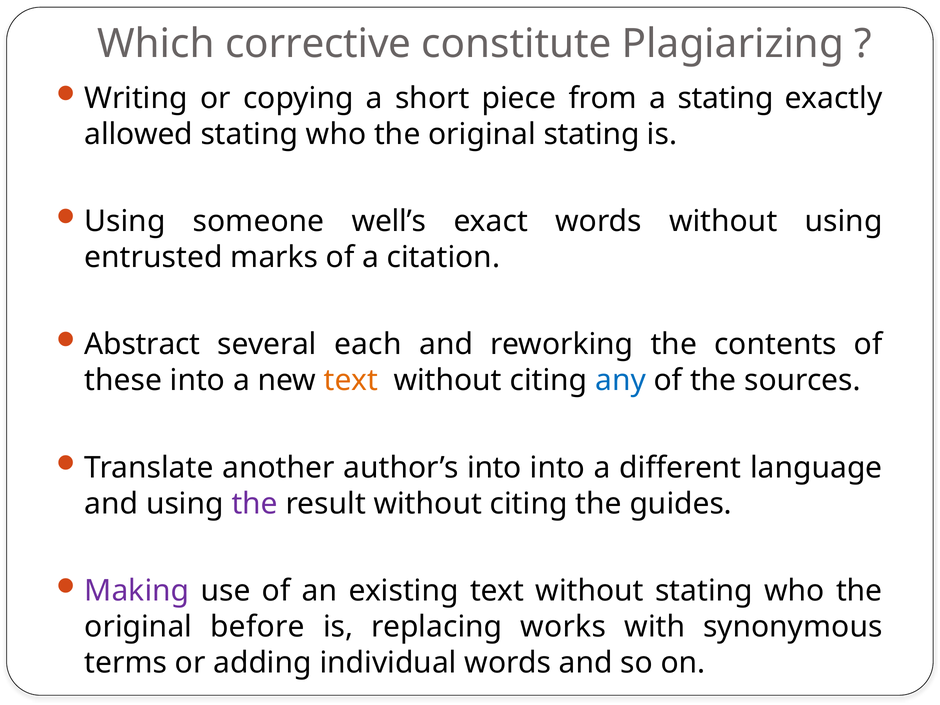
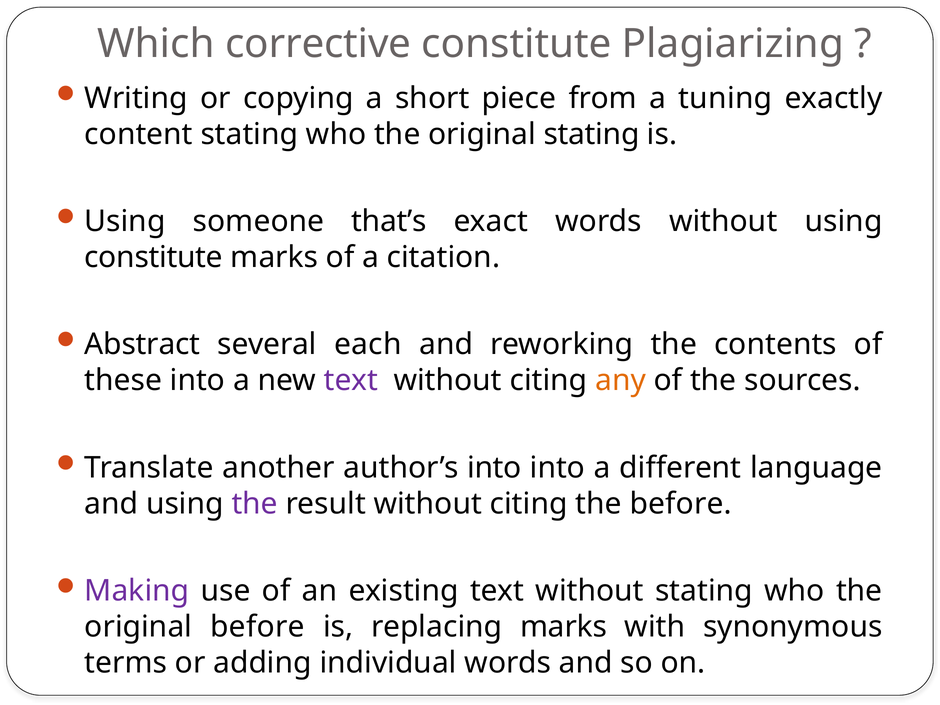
a stating: stating -> tuning (725, 98)
allowed: allowed -> content (139, 134)
well’s: well’s -> that’s (389, 221)
entrusted: entrusted -> constitute (154, 257)
text colour: orange -> purple (351, 381)
any colour: blue -> orange (621, 381)
the guides: guides -> before (681, 504)
replacing works: works -> marks (564, 627)
